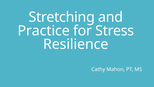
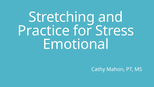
Resilience: Resilience -> Emotional (76, 44)
